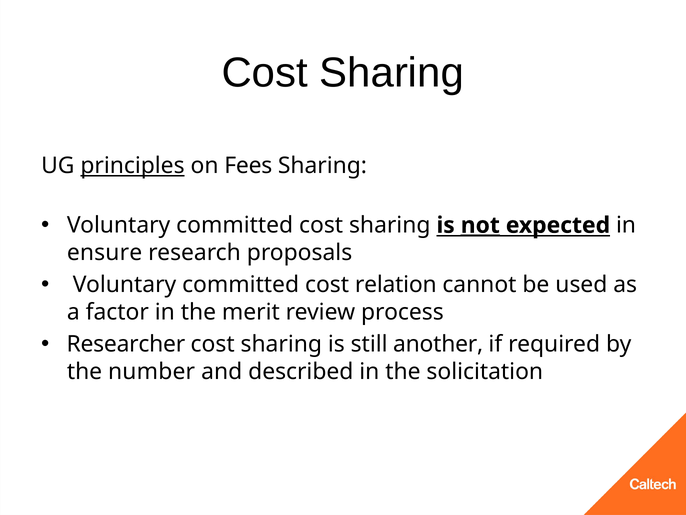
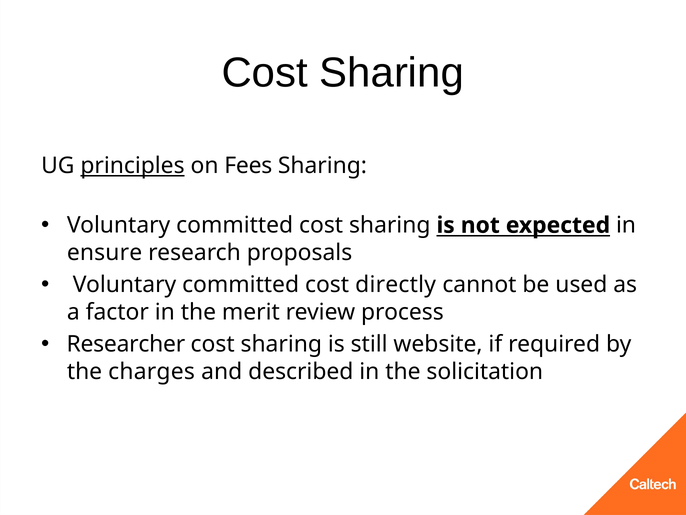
not underline: present -> none (480, 225)
relation: relation -> directly (396, 285)
another: another -> website (438, 344)
number: number -> charges (152, 371)
